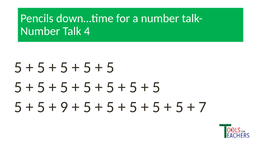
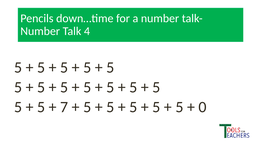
9: 9 -> 7 (64, 107)
7: 7 -> 0 (202, 107)
